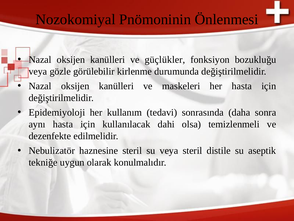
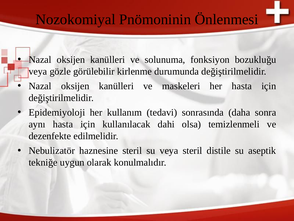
güçlükler: güçlükler -> solunuma (165, 59)
